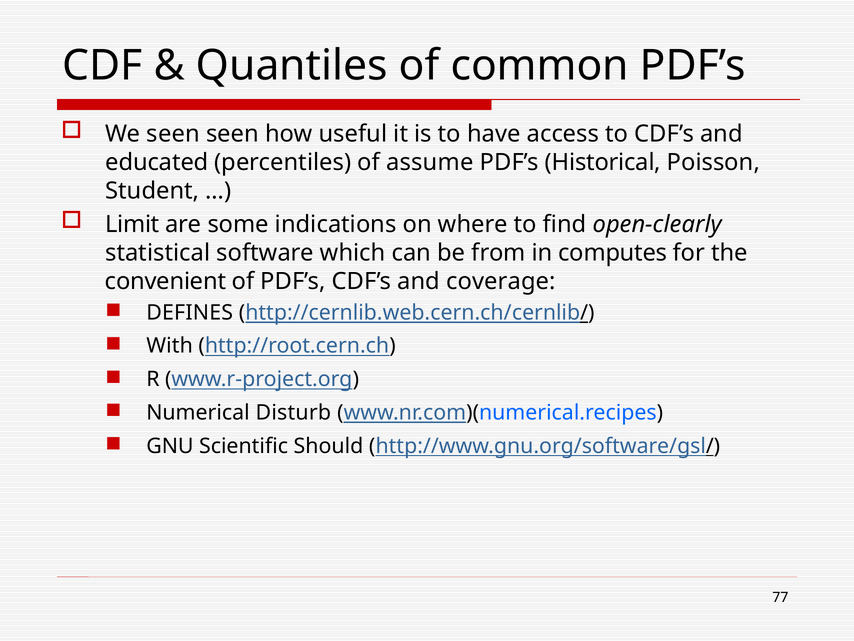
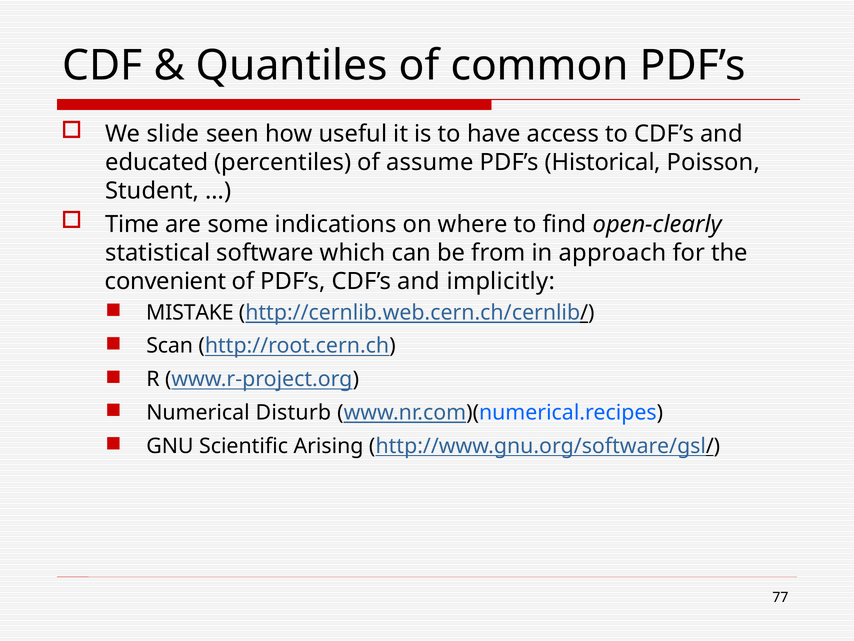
We seen: seen -> slide (173, 134)
Limit: Limit -> Time (132, 224)
computes: computes -> approach (613, 253)
coverage: coverage -> implicitly (501, 281)
DEFINES: DEFINES -> MISTAKE (190, 312)
With: With -> Scan (170, 346)
Should: Should -> Arising (329, 446)
